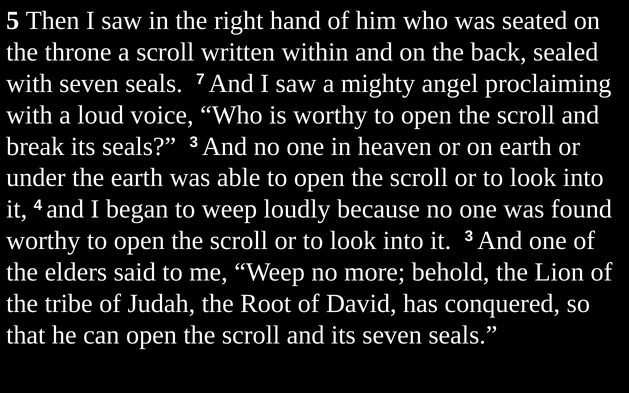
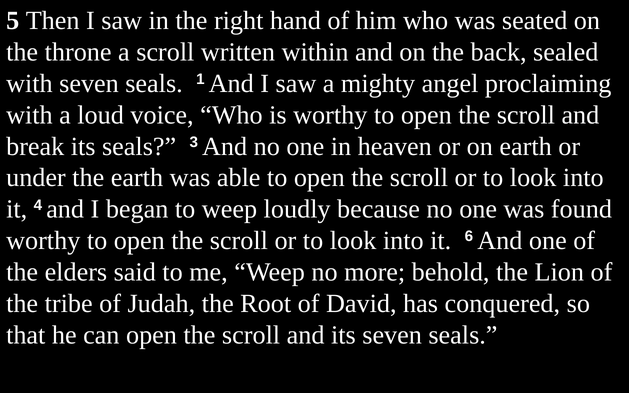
7: 7 -> 1 (200, 79)
it 3: 3 -> 6 (469, 237)
